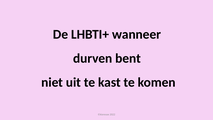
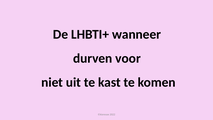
bent: bent -> voor (128, 58)
